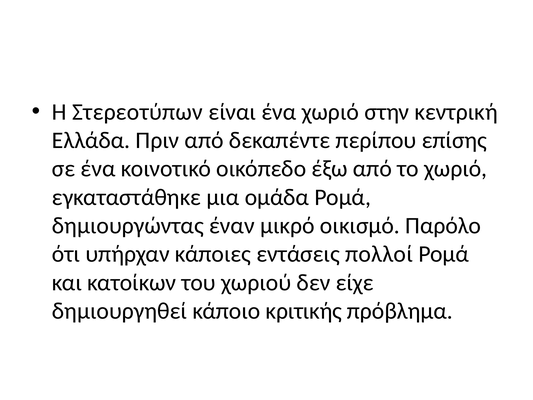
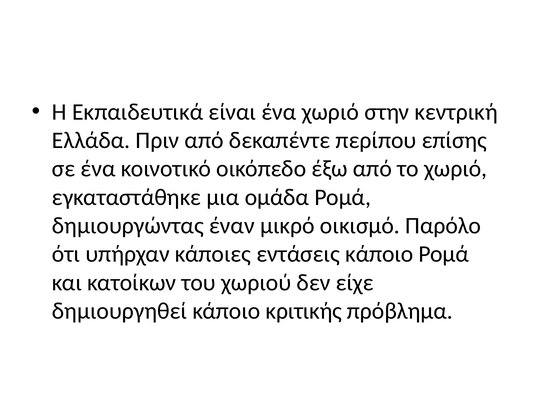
Στερεοτύπων: Στερεοτύπων -> Εκπαιδευτικά (138, 112)
εντάσεις πολλοί: πολλοί -> κάποιο (379, 254)
